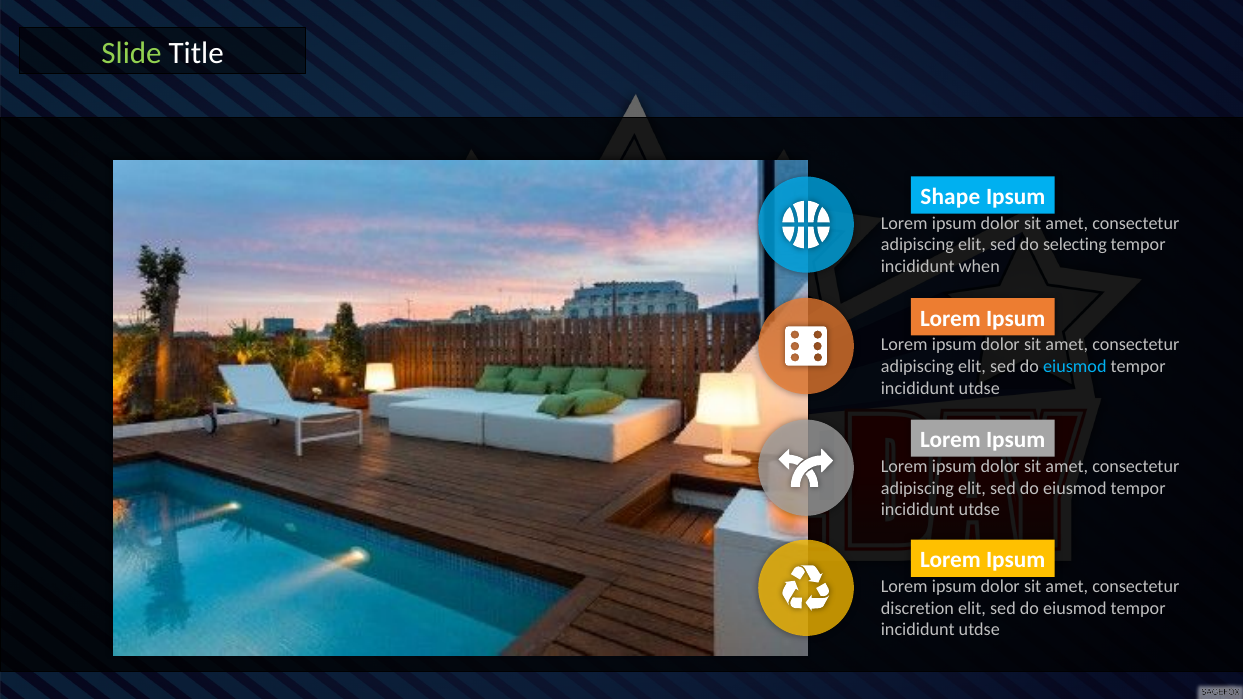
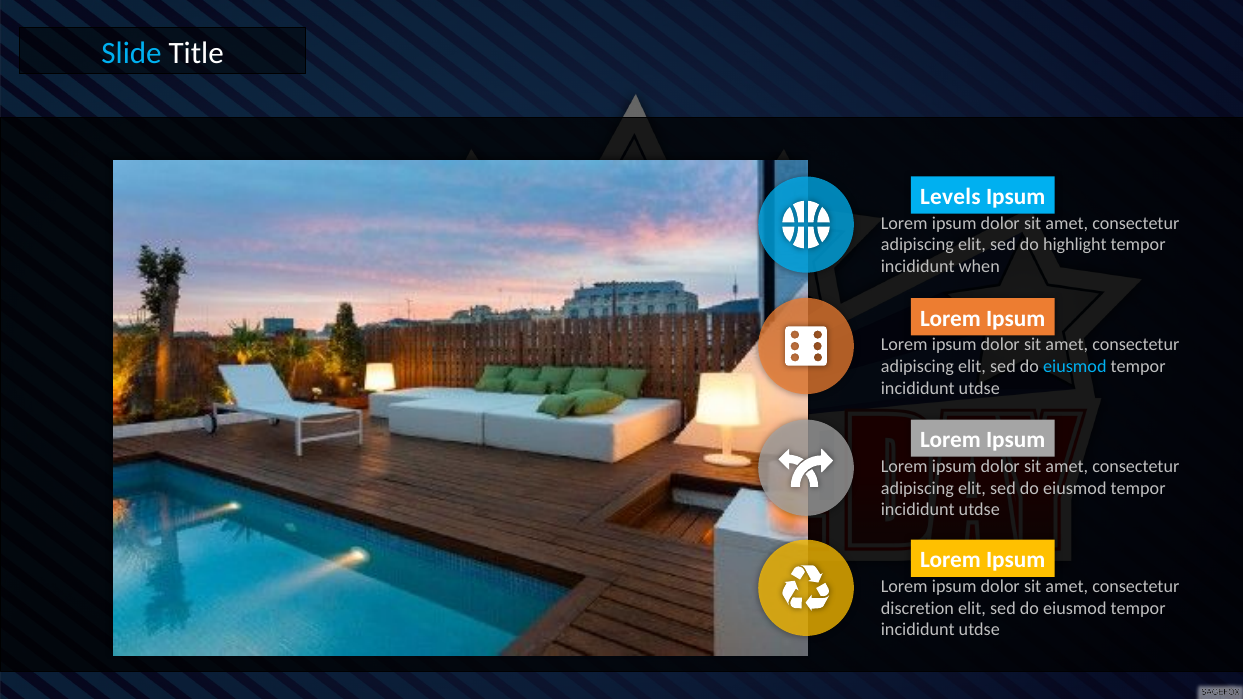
Slide colour: light green -> light blue (132, 53)
Shape: Shape -> Levels (950, 197)
selecting: selecting -> highlight (1075, 245)
